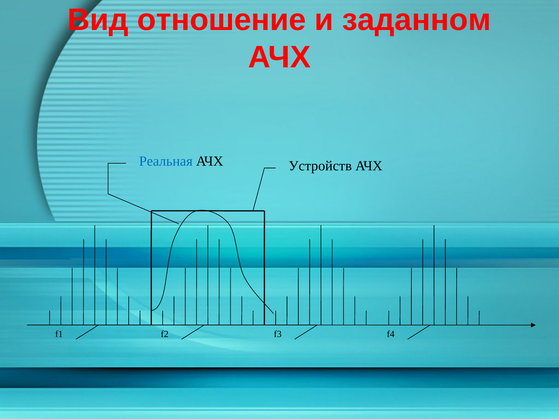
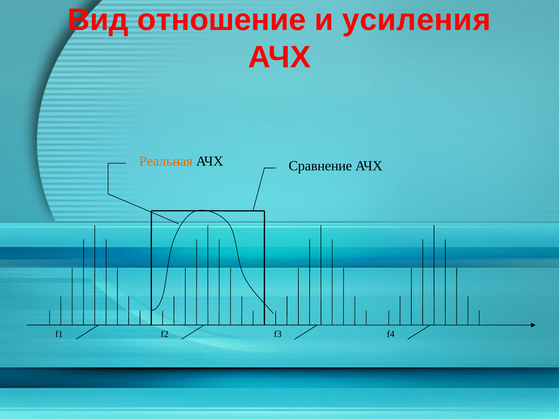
заданном: заданном -> усиления (416, 20)
Реальная colour: blue -> orange (166, 161)
Устройств: Устройств -> Сравнение (320, 166)
